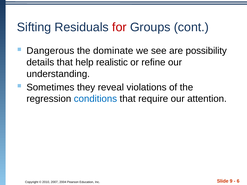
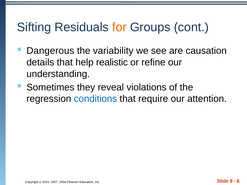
for colour: red -> orange (119, 27)
dominate: dominate -> variability (113, 51)
possibility: possibility -> causation (206, 51)
